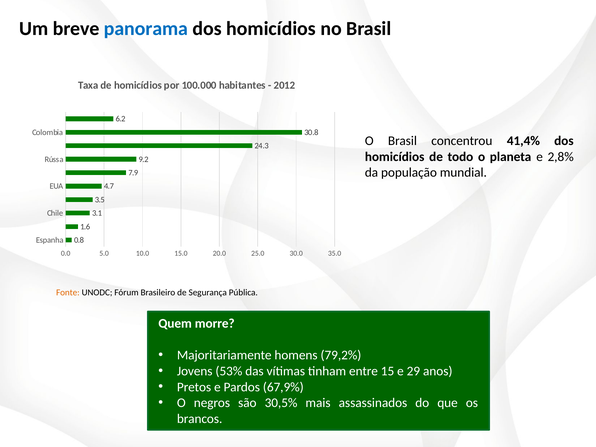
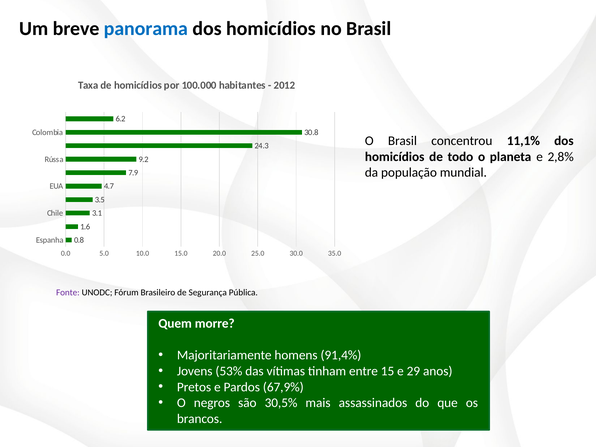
41,4%: 41,4% -> 11,1% (523, 141)
Fonte colour: orange -> purple (68, 293)
79,2%: 79,2% -> 91,4% (341, 355)
